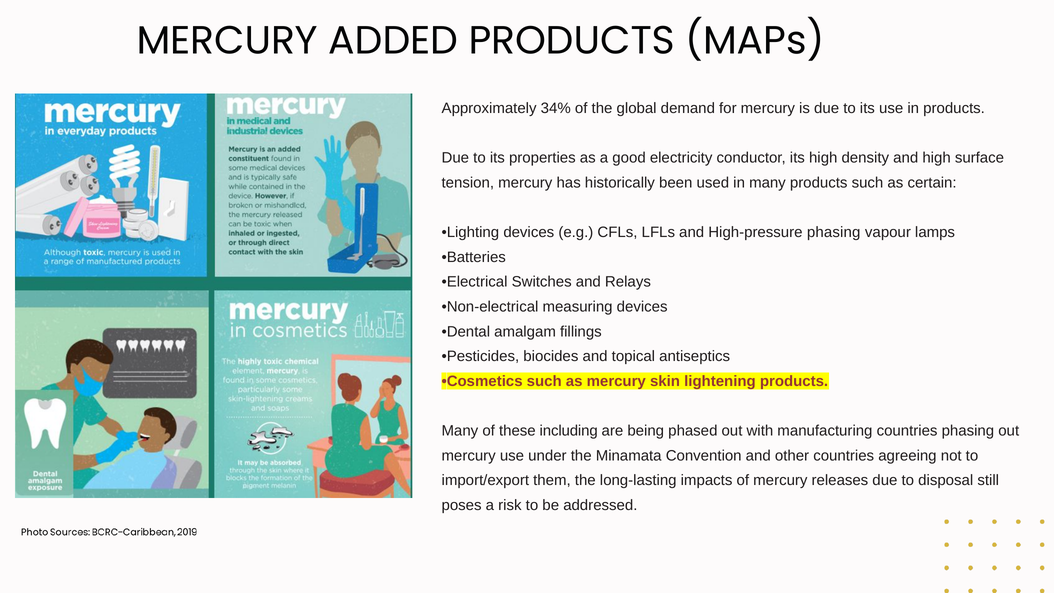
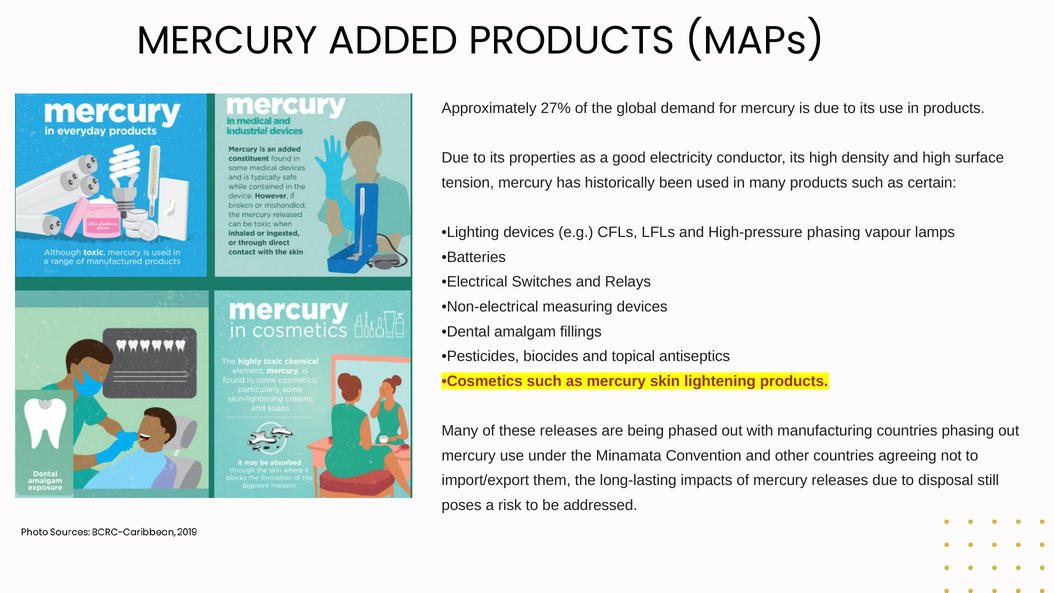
34%: 34% -> 27% (556, 108)
these including: including -> releases (569, 431)
